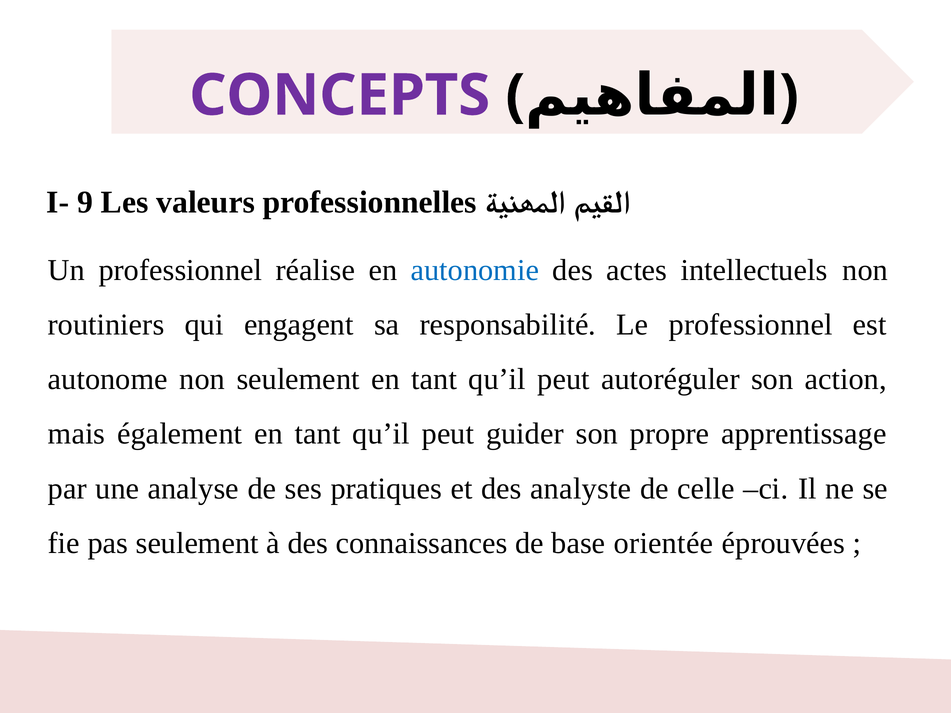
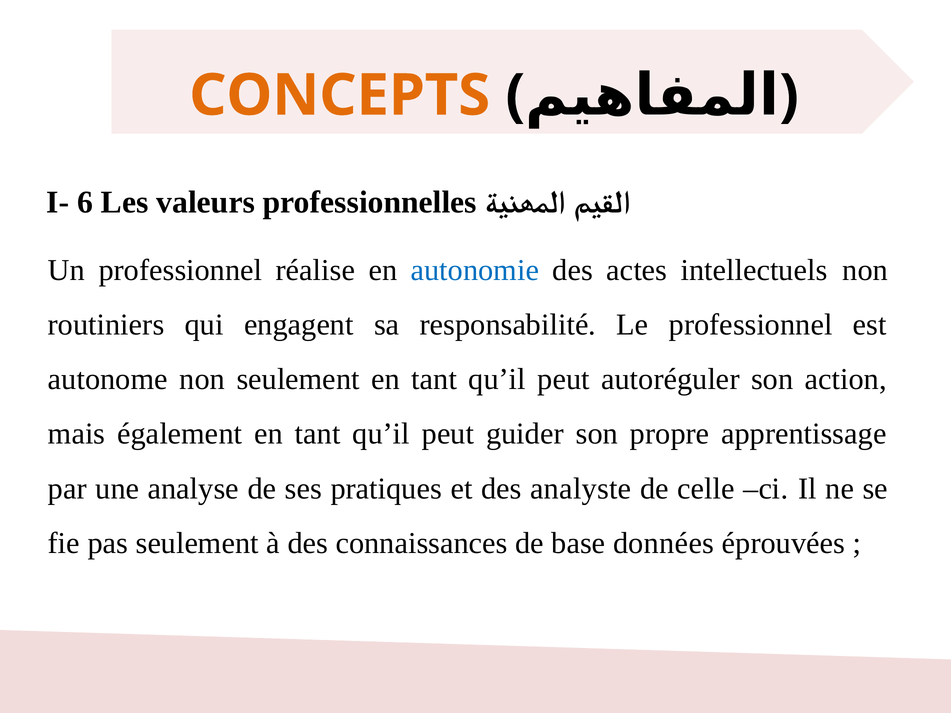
CONCEPTS colour: purple -> orange (340, 96)
9: 9 -> 6 (85, 202)
orientée: orientée -> données (664, 543)
